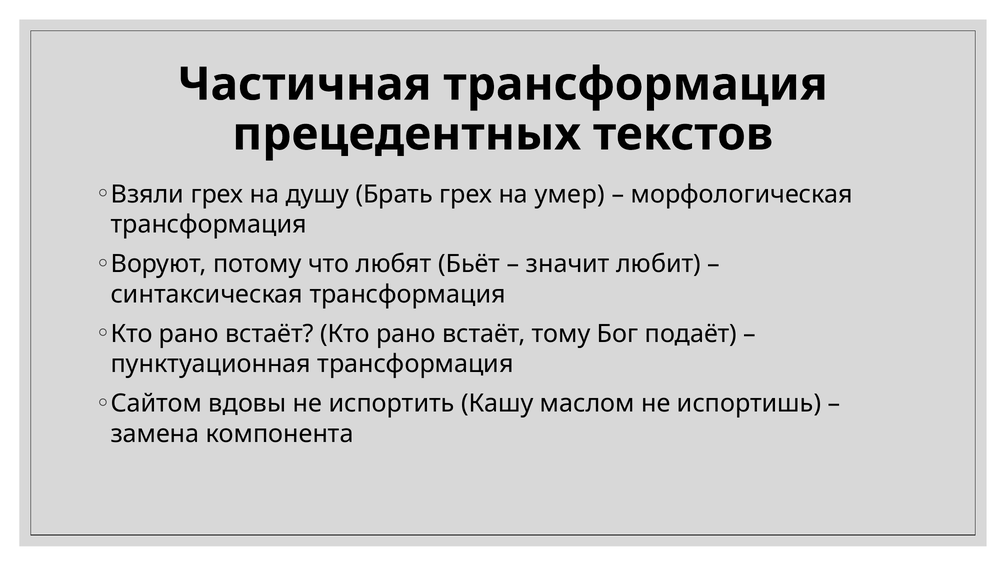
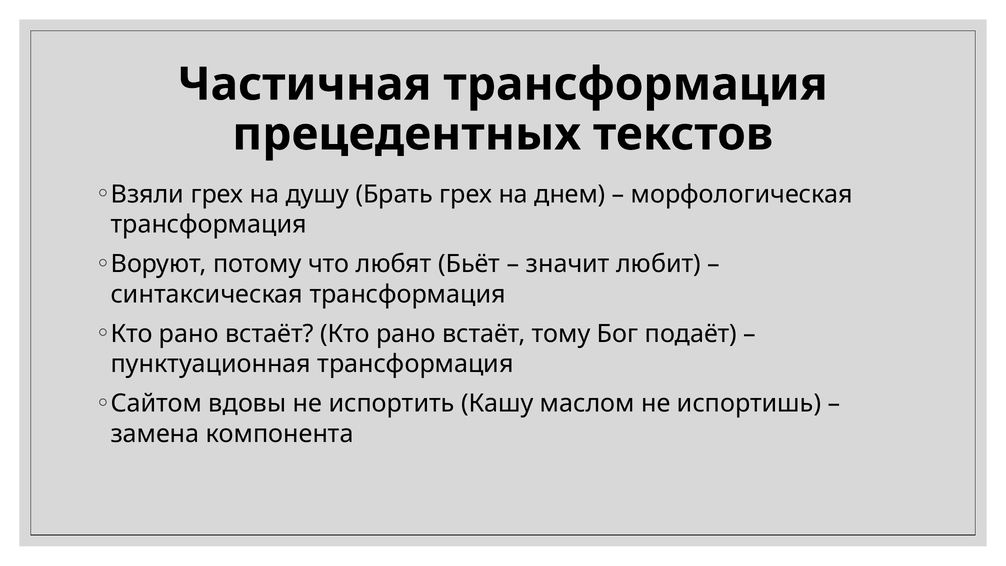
умер: умер -> днем (570, 194)
